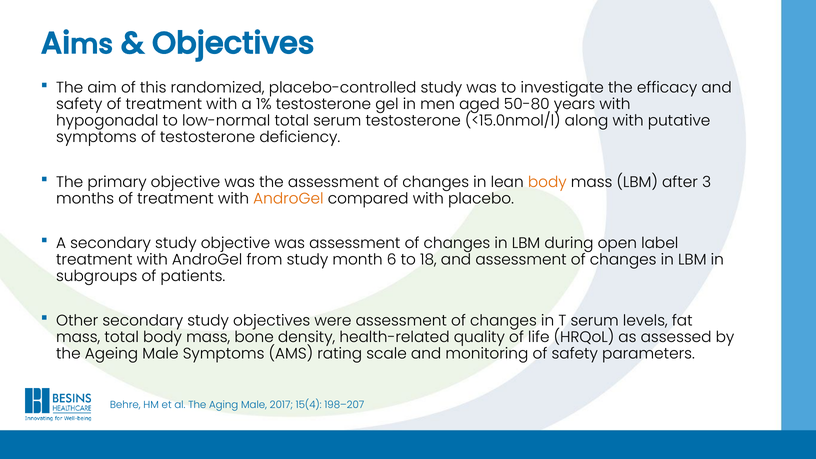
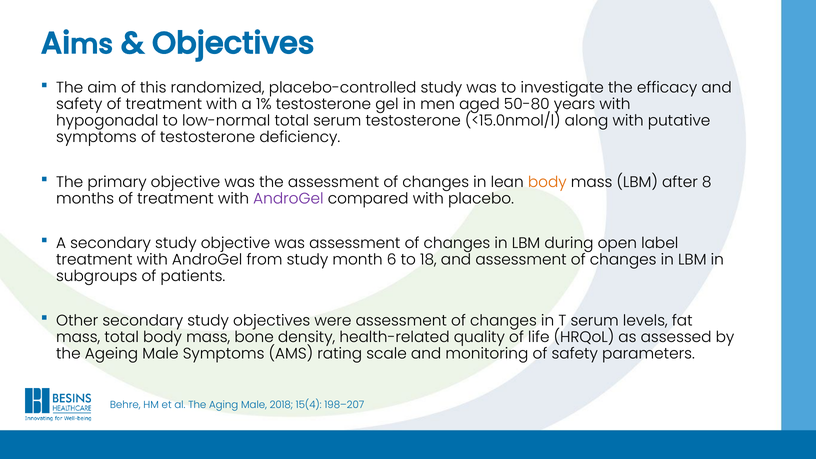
3: 3 -> 8 (707, 182)
AndroGel colour: orange -> purple (288, 198)
2017: 2017 -> 2018 (281, 405)
